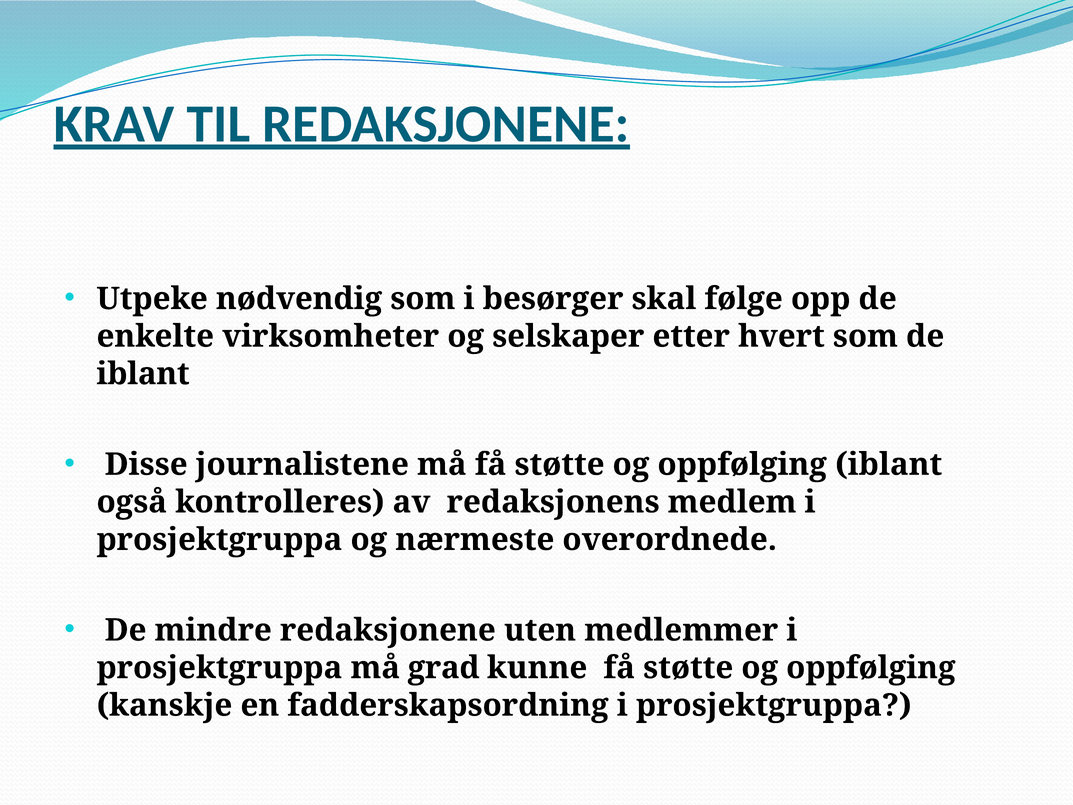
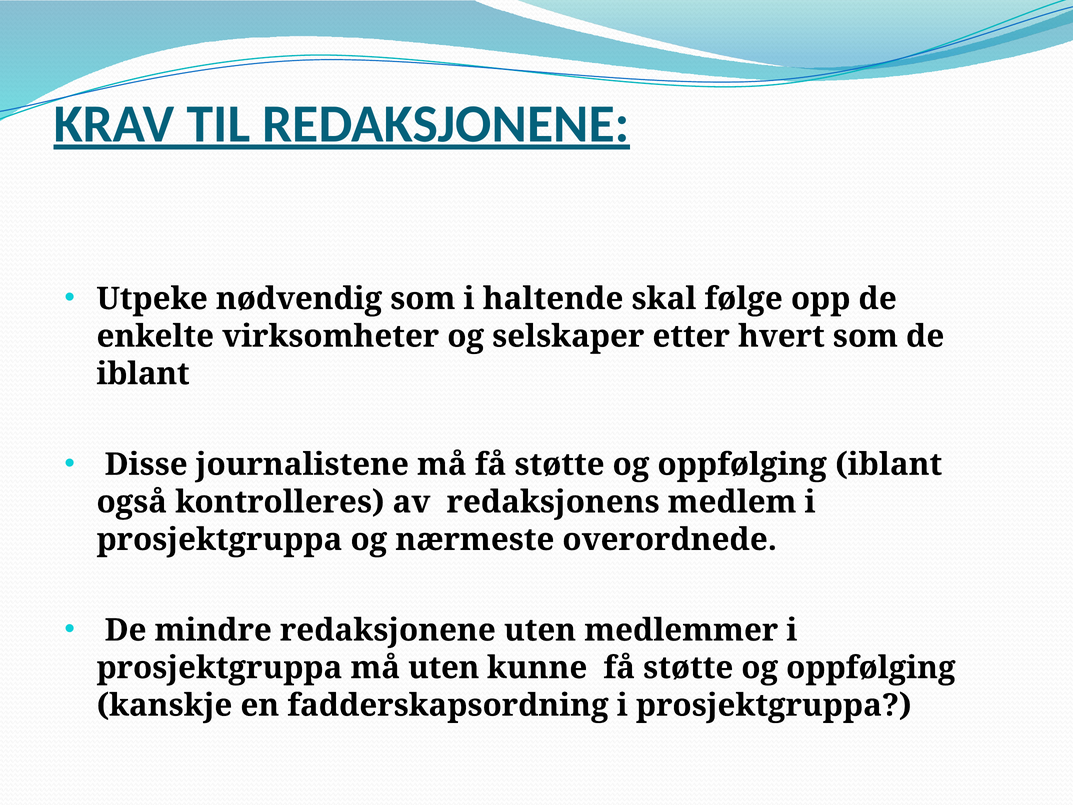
besørger: besørger -> haltende (553, 299)
må grad: grad -> uten (444, 668)
